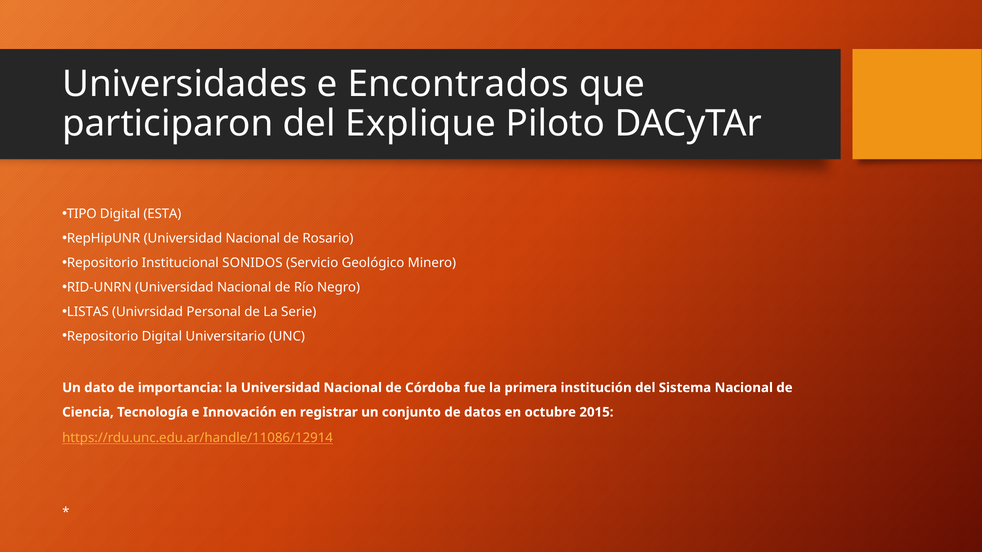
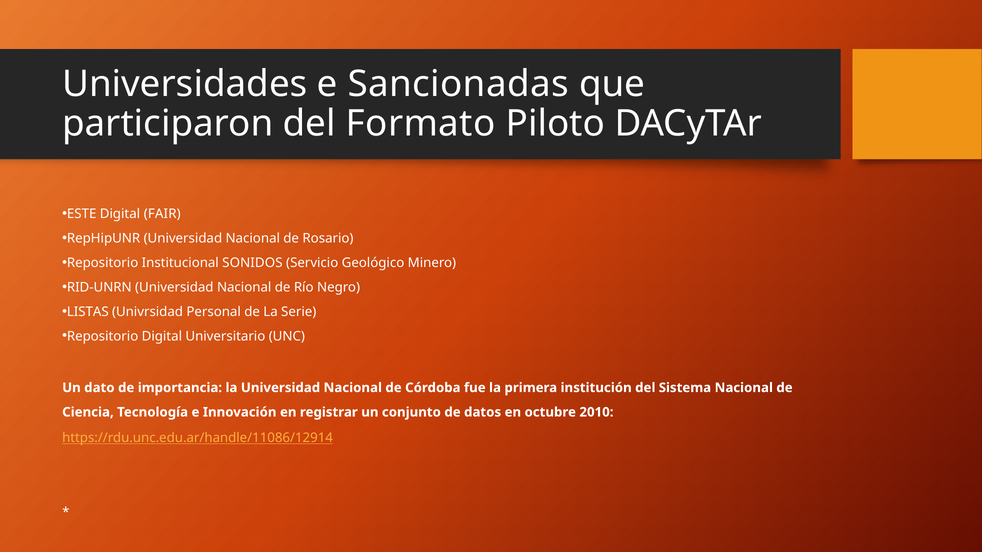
Encontrados: Encontrados -> Sancionadas (458, 84)
Explique: Explique -> Formato (421, 124)
TIPO: TIPO -> ESTE (82, 214)
ESTA: ESTA -> FAIR (162, 214)
2015: 2015 -> 2010 (596, 412)
